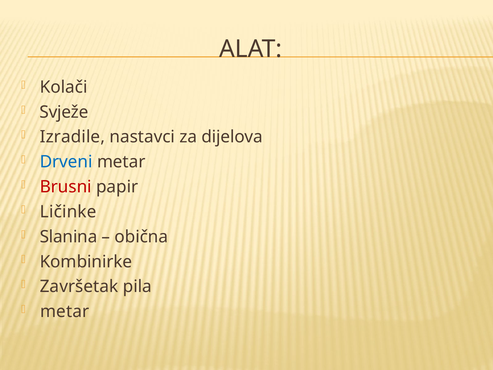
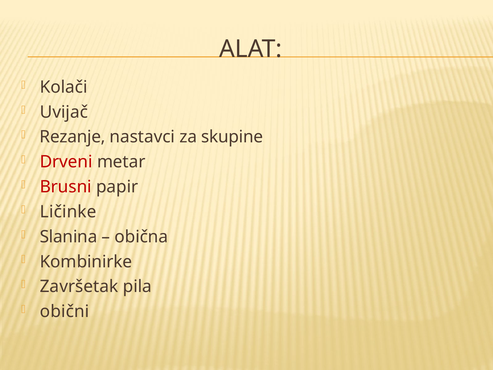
Svježe: Svježe -> Uvijač (64, 112)
Izradile: Izradile -> Rezanje (73, 137)
dijelova: dijelova -> skupine (232, 137)
Drveni colour: blue -> red (66, 162)
metar: metar -> obični (65, 311)
